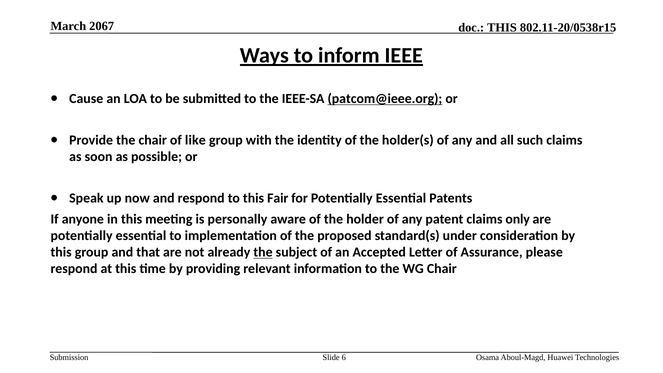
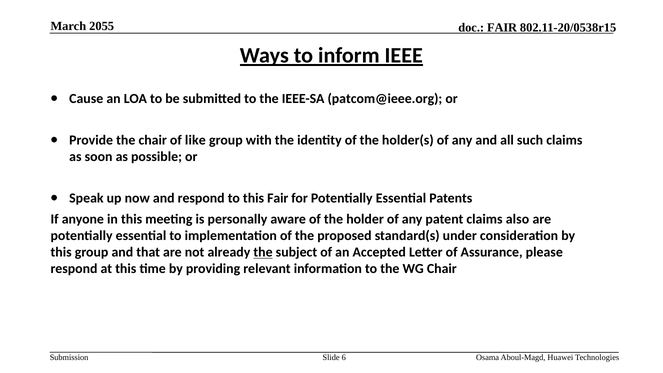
2067: 2067 -> 2055 (102, 26)
THIS: THIS -> FAIR (502, 28)
patcom@ieee.org underline: present -> none (385, 99)
only: only -> also (518, 219)
